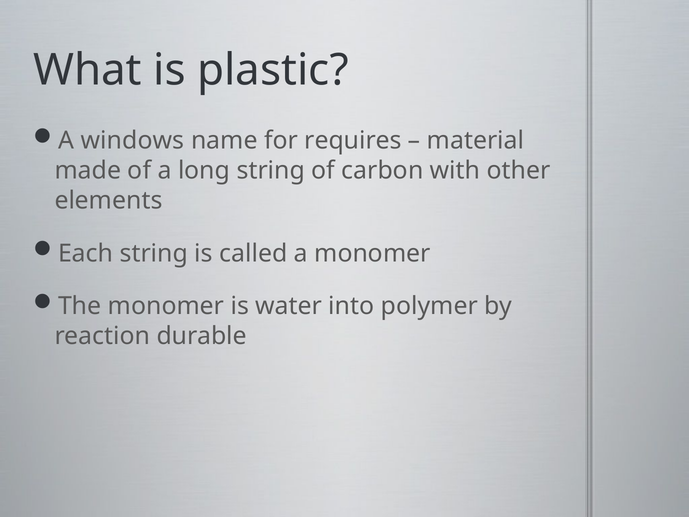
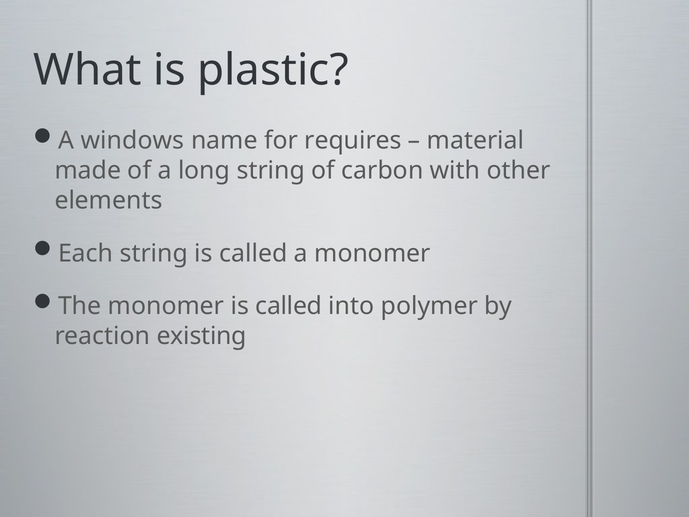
monomer is water: water -> called (289, 306)
durable: durable -> existing (202, 336)
